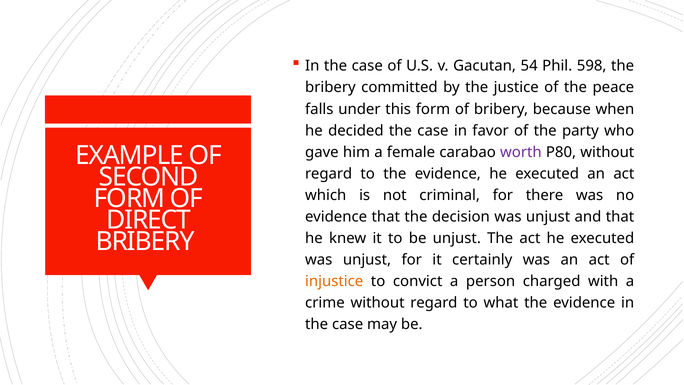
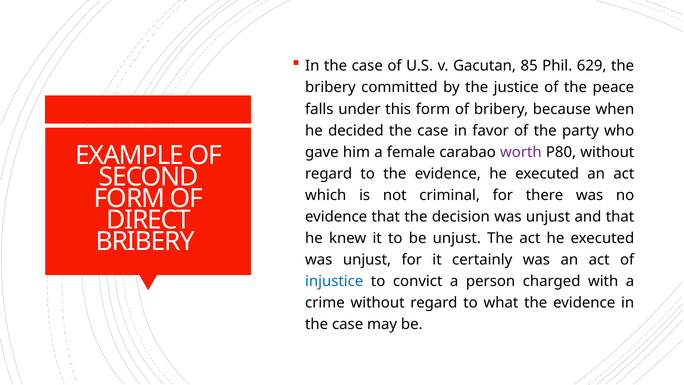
54: 54 -> 85 (529, 66)
598: 598 -> 629 (592, 66)
injustice colour: orange -> blue (334, 281)
